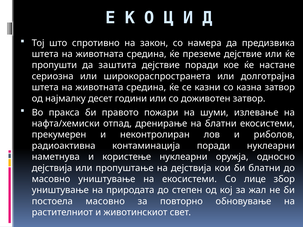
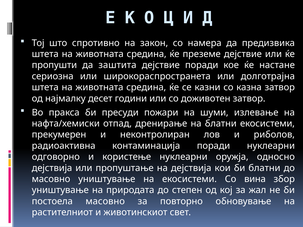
правото: правото -> пресуди (120, 113)
наметнува: наметнува -> одговорно (56, 157)
лице: лице -> вина (255, 179)
